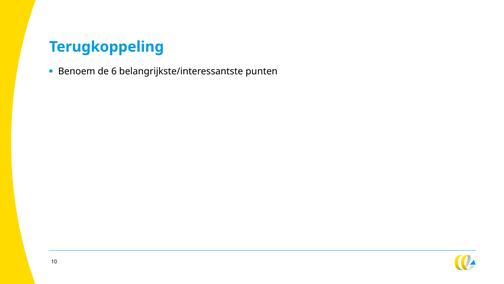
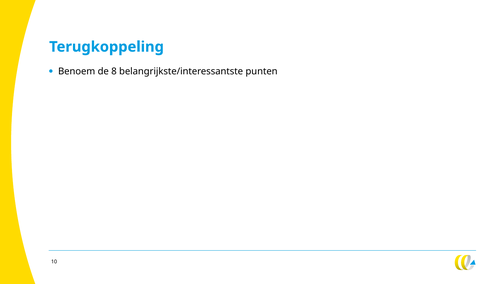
6: 6 -> 8 (114, 71)
